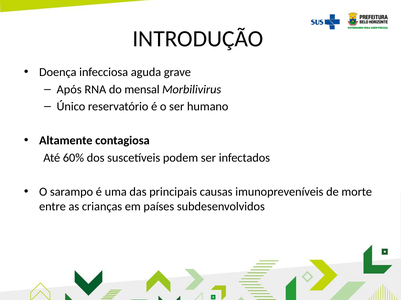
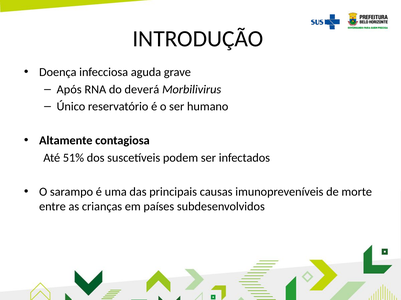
mensal: mensal -> deverá (142, 90)
60%: 60% -> 51% (73, 158)
